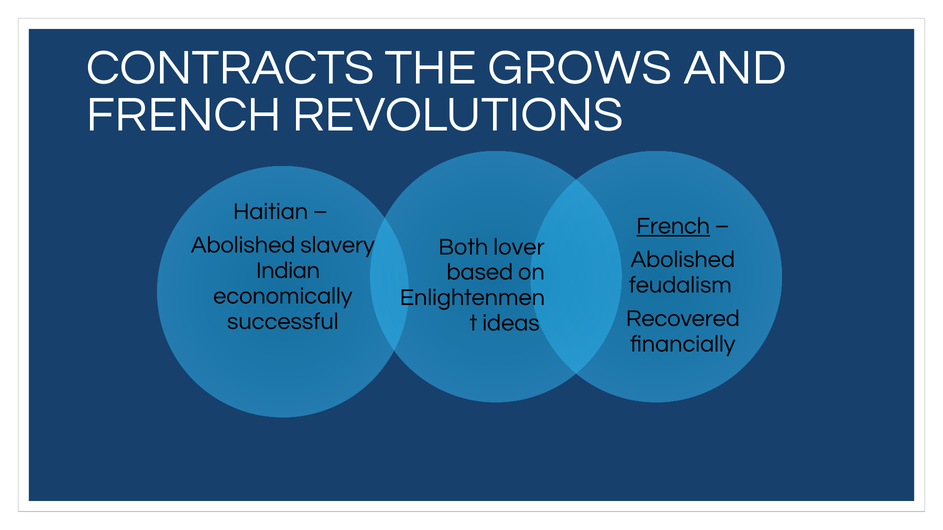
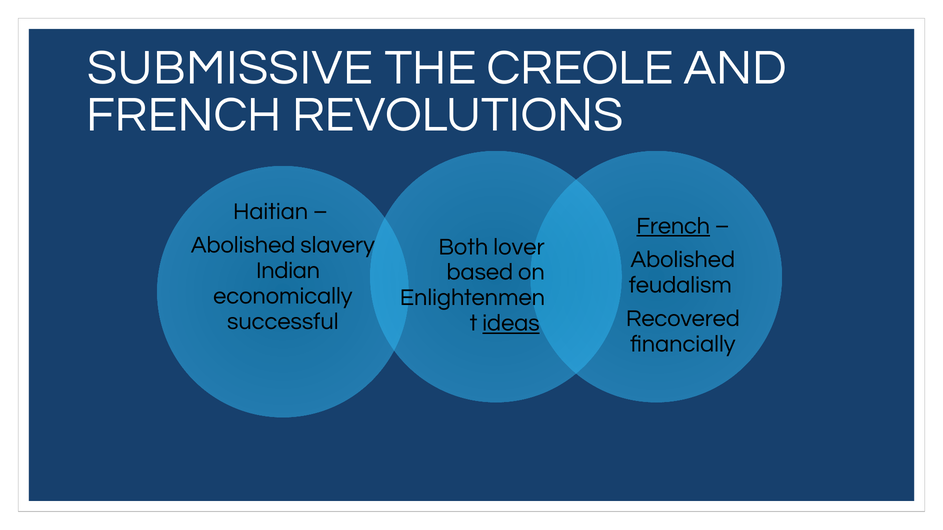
CONTRACTS: CONTRACTS -> SUBMISSIVE (230, 67)
GROWS: GROWS -> CREOLE (580, 67)
ideas underline: none -> present (511, 323)
